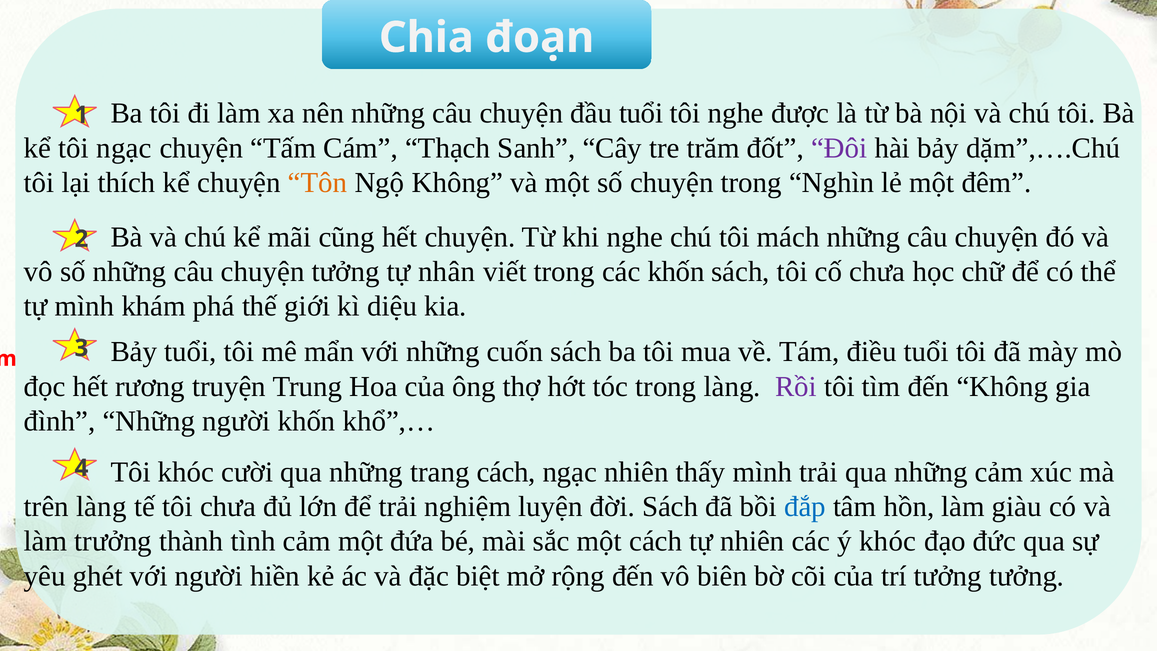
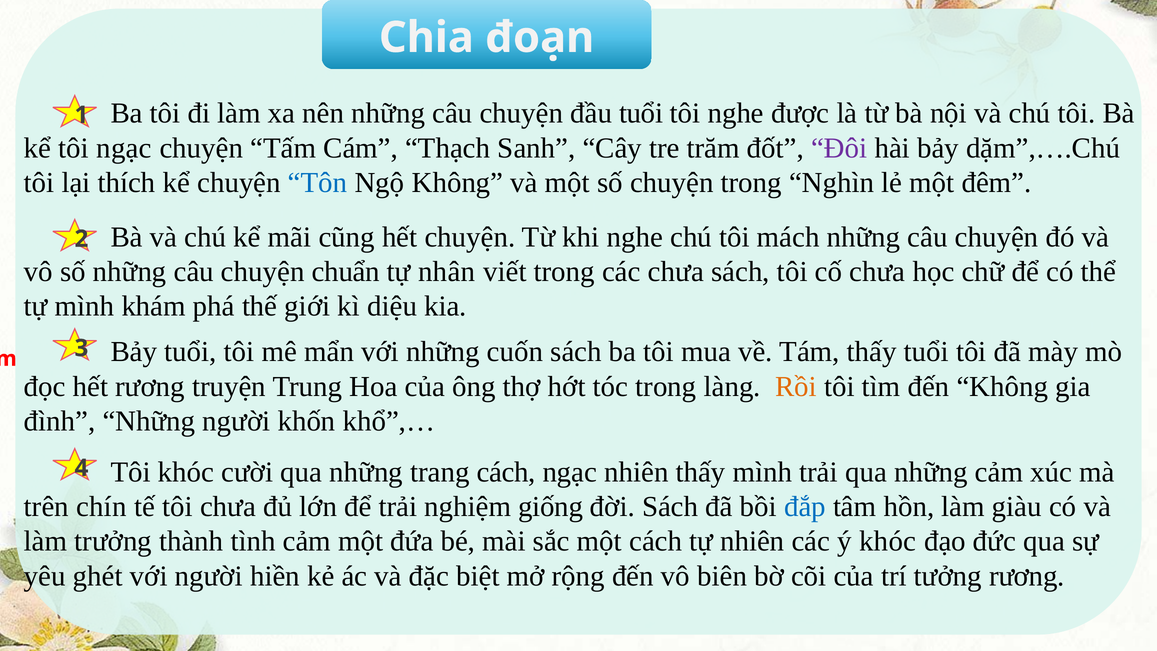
Tôn colour: orange -> blue (318, 183)
chuyện tưởng: tưởng -> chuẩn (346, 272)
các khốn: khốn -> chưa (676, 272)
Tám điều: điều -> thấy (872, 352)
Rồi colour: purple -> orange (796, 386)
trên làng: làng -> chín (101, 507)
luyện: luyện -> giống (551, 507)
tưởng tưởng: tưởng -> rương (1027, 576)
